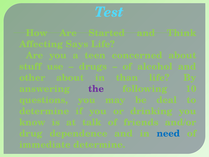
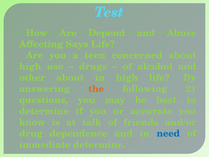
Started: Started -> Depend (107, 33)
Think: Think -> Abuse (182, 33)
stuff: stuff -> high (30, 66)
in than: than -> high (127, 78)
the colour: purple -> orange (96, 89)
10: 10 -> 21 (191, 89)
deal: deal -> best (167, 100)
drinking: drinking -> accurate (151, 111)
